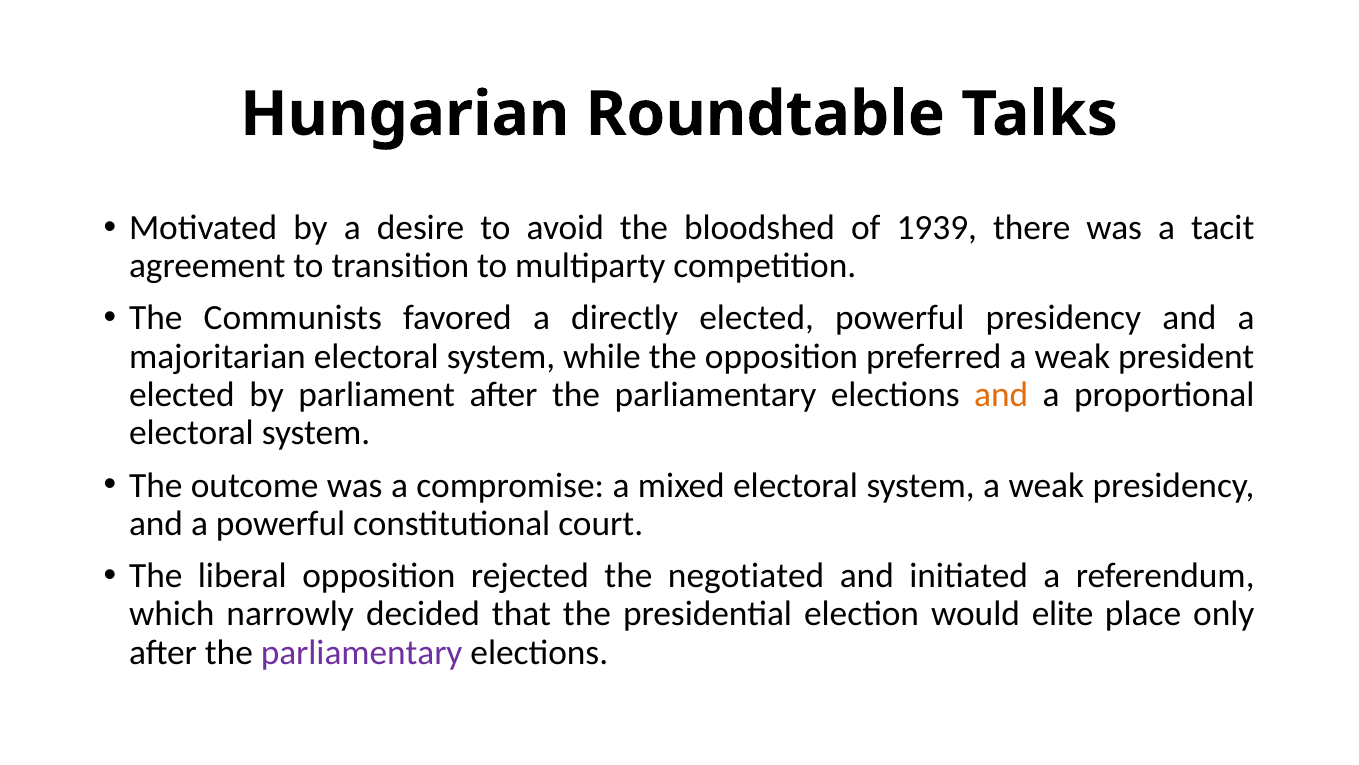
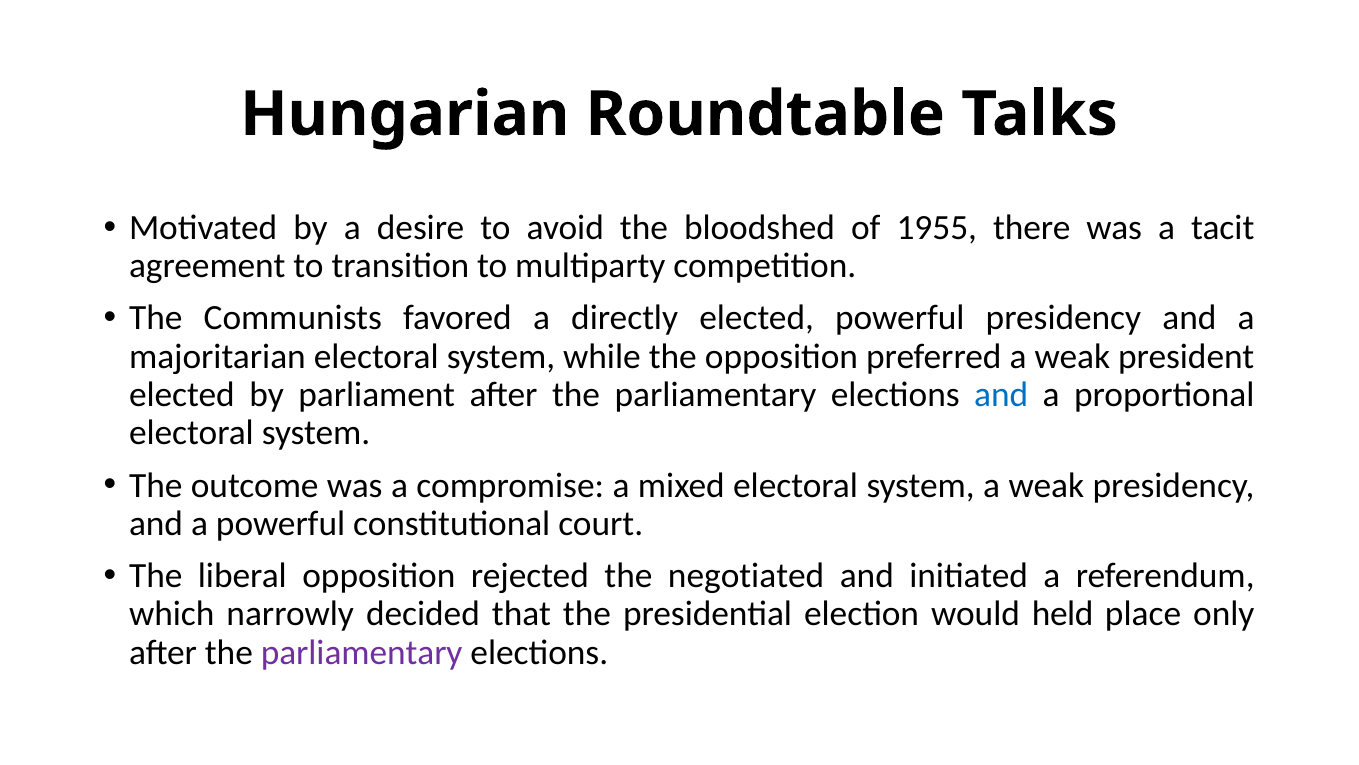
1939: 1939 -> 1955 (937, 227)
and colour: orange -> blue (1001, 394)
elite: elite -> held (1063, 614)
